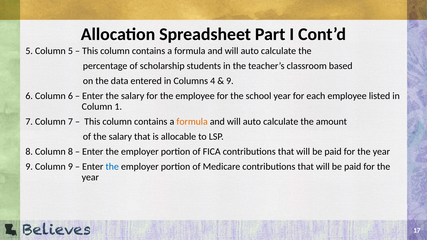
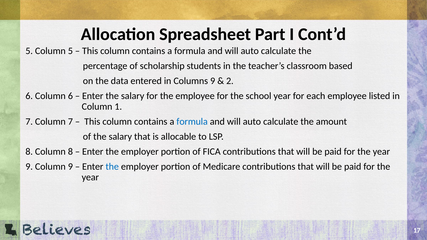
Columns 4: 4 -> 9 (213, 81)
9: 9 -> 2 (230, 81)
formula colour: orange -> blue (192, 122)
